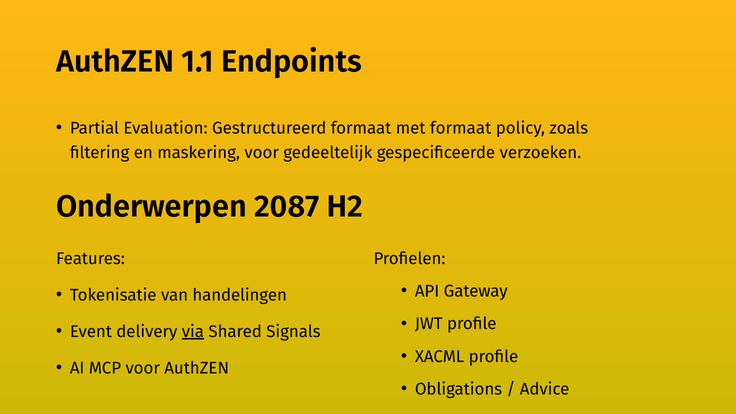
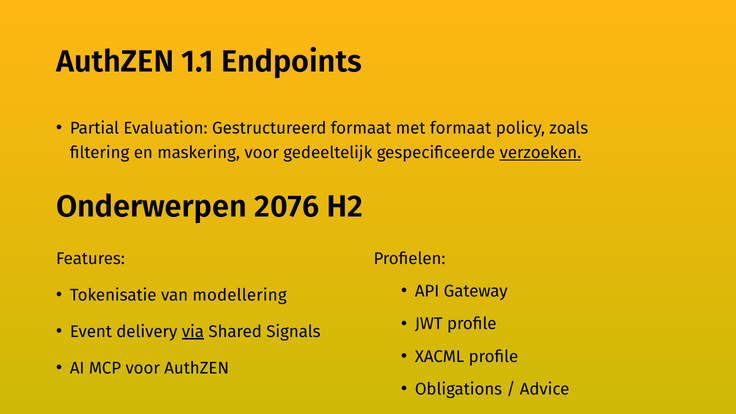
verzoeken underline: none -> present (540, 153)
2087: 2087 -> 2076 (287, 207)
handelingen: handelingen -> modellering (240, 295)
